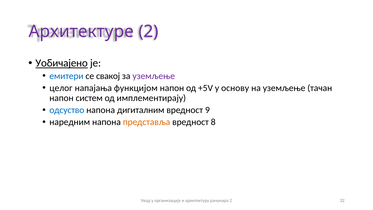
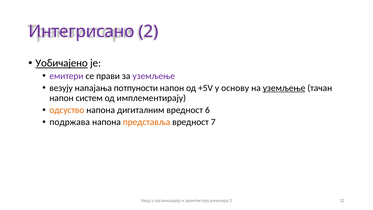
Архитектуре: Архитектуре -> Интегрисано (81, 31)
емитери colour: blue -> purple (66, 76)
свакој: свакој -> прави (108, 76)
целог: целог -> везују (61, 88)
функцијом: функцијом -> потпуности (136, 88)
уземљење underline: none -> present (284, 88)
одсуство colour: blue -> orange (67, 110)
9: 9 -> 6 (207, 110)
наредним: наредним -> подржава (70, 122)
8: 8 -> 7 (213, 122)
